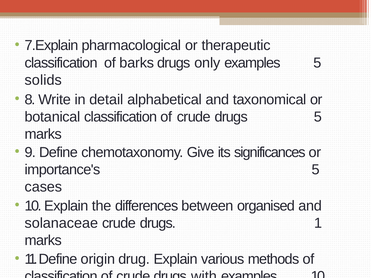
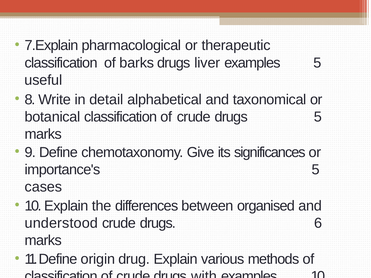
only: only -> liver (207, 63)
solids: solids -> useful (43, 80)
solanaceae: solanaceae -> understood (61, 223)
1: 1 -> 6 (318, 223)
